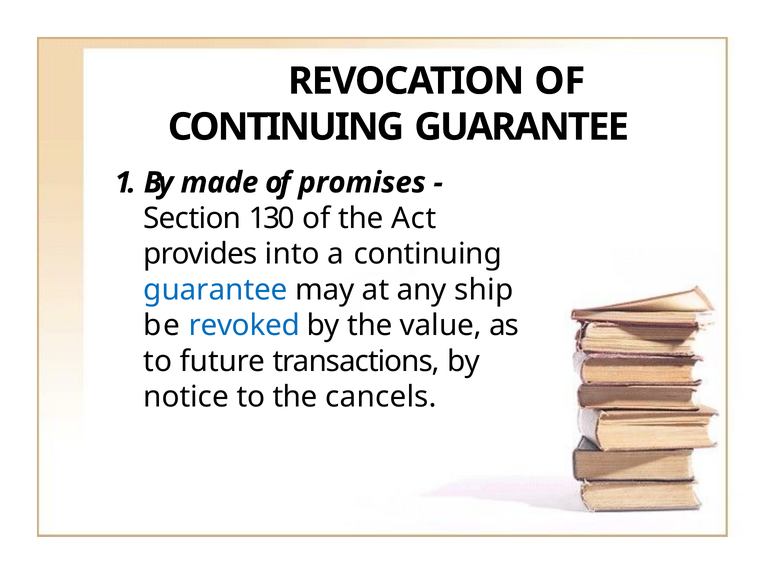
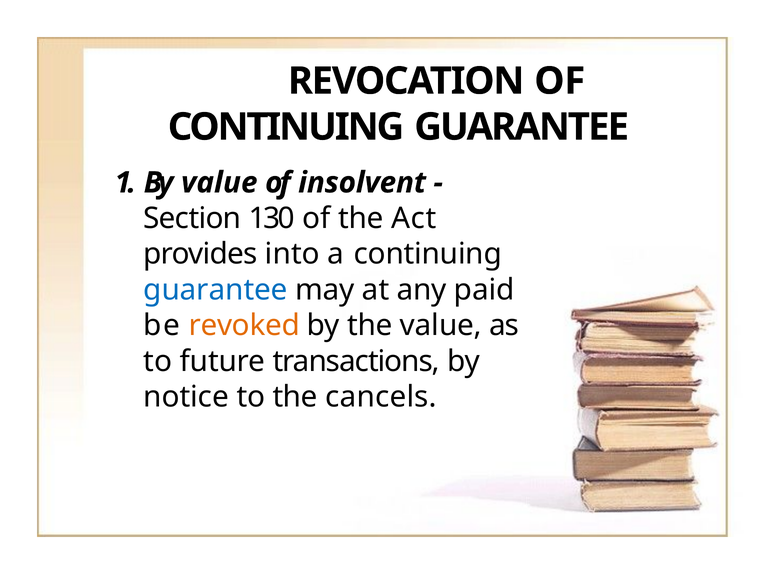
By made: made -> value (219, 183)
promises: promises -> insolvent (362, 183)
ship: ship -> paid (484, 290)
revoked colour: blue -> orange (244, 325)
